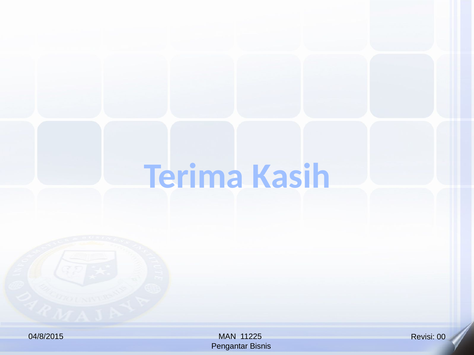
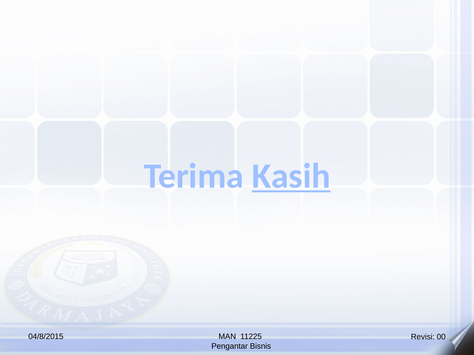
Kasih underline: none -> present (291, 176)
